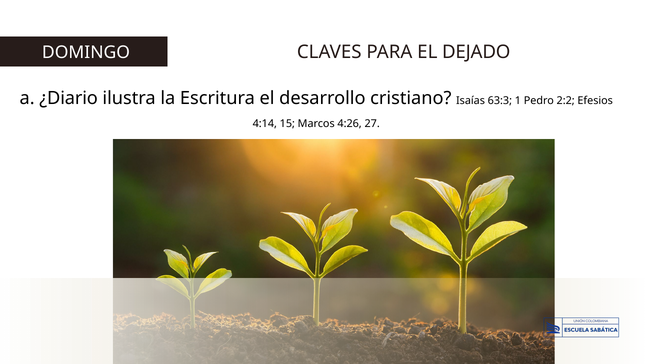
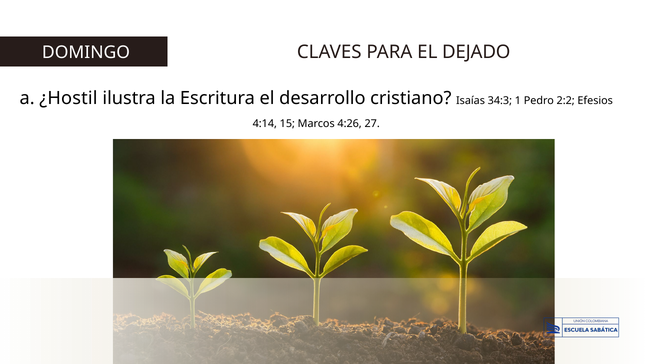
¿Diario: ¿Diario -> ¿Hostil (68, 98)
63:3: 63:3 -> 34:3 (500, 101)
